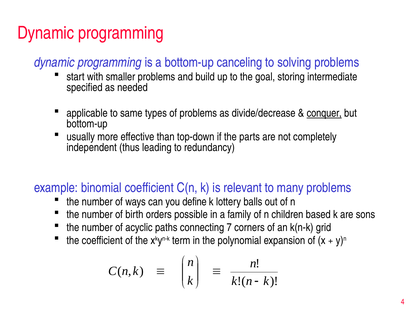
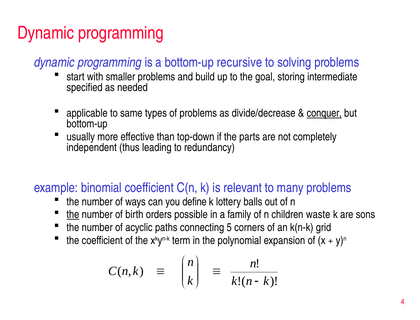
canceling: canceling -> recursive (239, 62)
the underline: none -> present (73, 215)
based: based -> waste (318, 215)
7: 7 -> 5 (229, 228)
